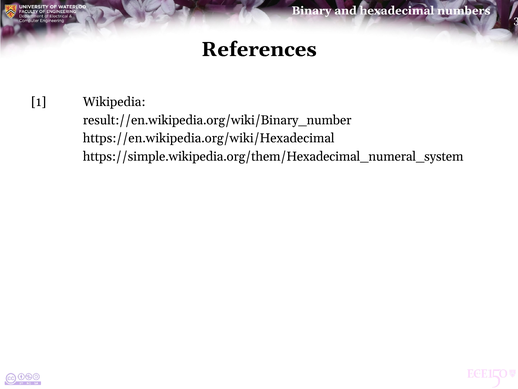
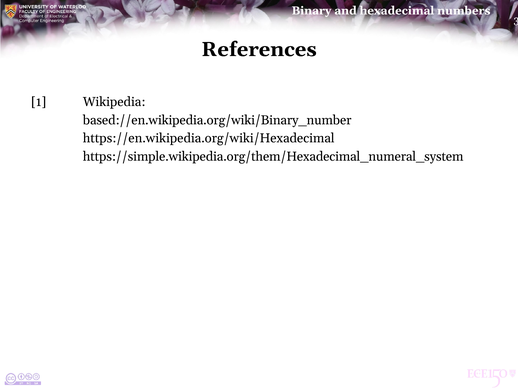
result://en.wikipedia.org/wiki/Binary_number: result://en.wikipedia.org/wiki/Binary_number -> based://en.wikipedia.org/wiki/Binary_number (217, 120)
